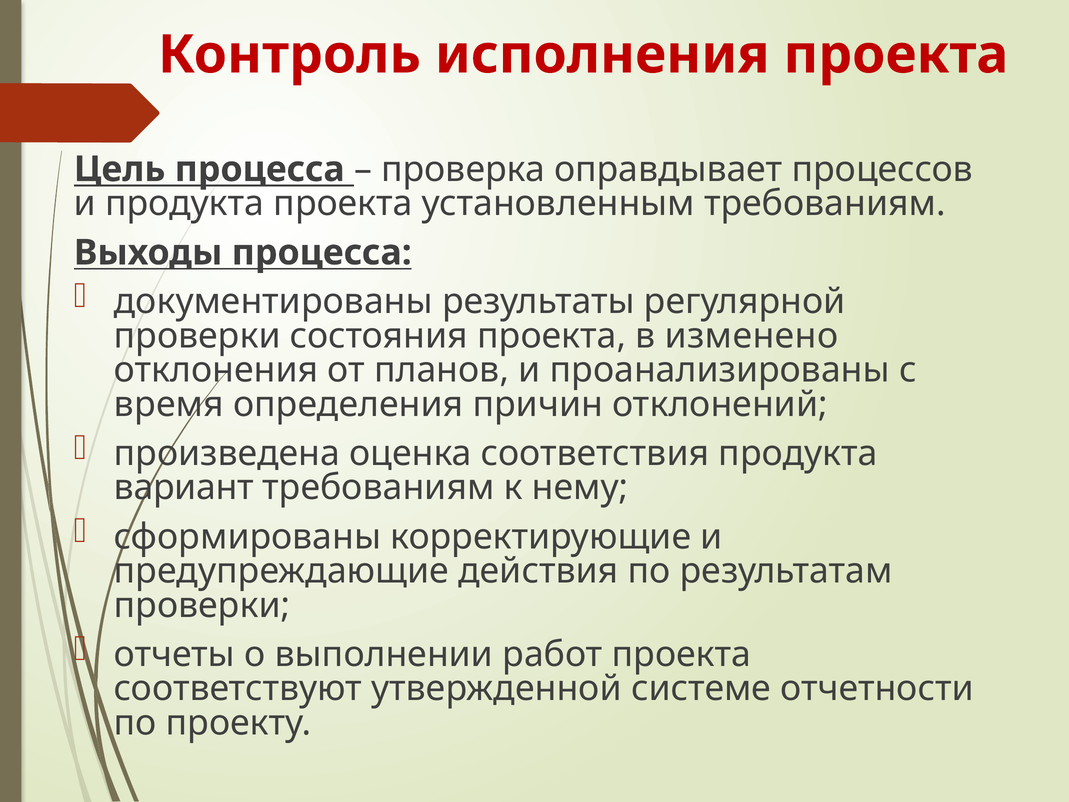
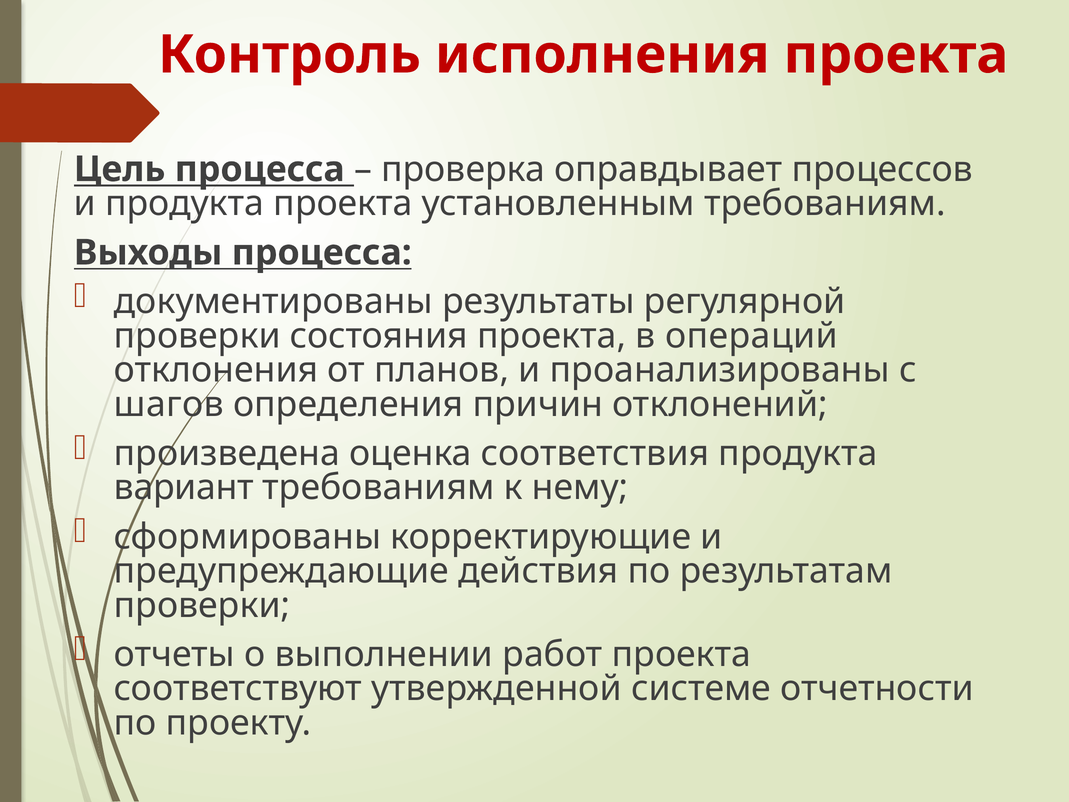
изменено: изменено -> операций (752, 336)
время: время -> шагов (169, 404)
